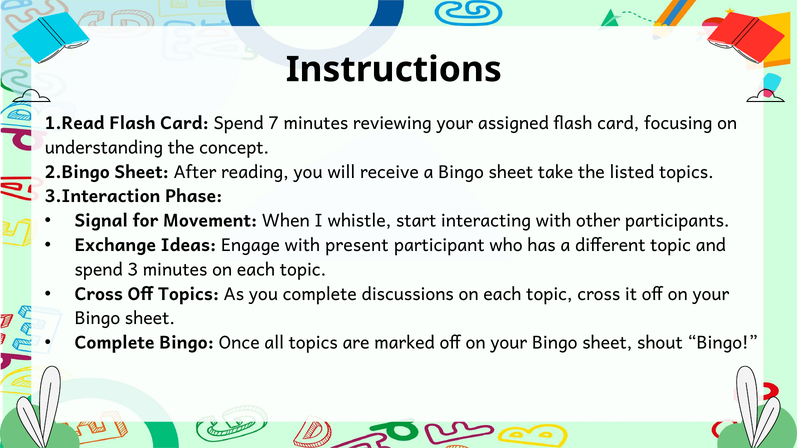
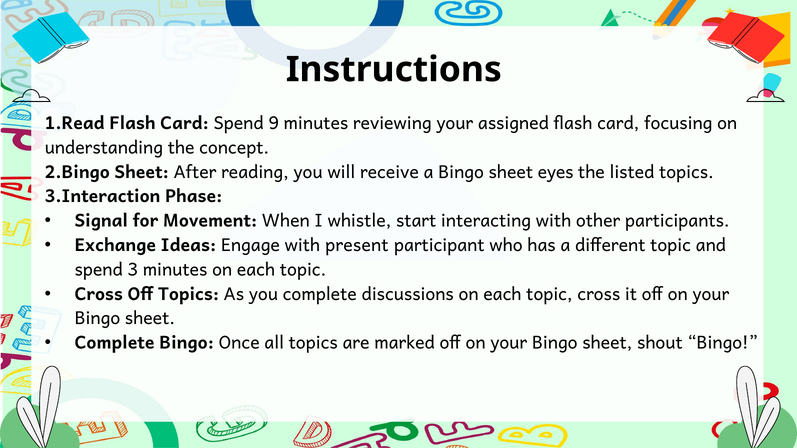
7: 7 -> 9 (274, 124)
take: take -> eyes (556, 172)
